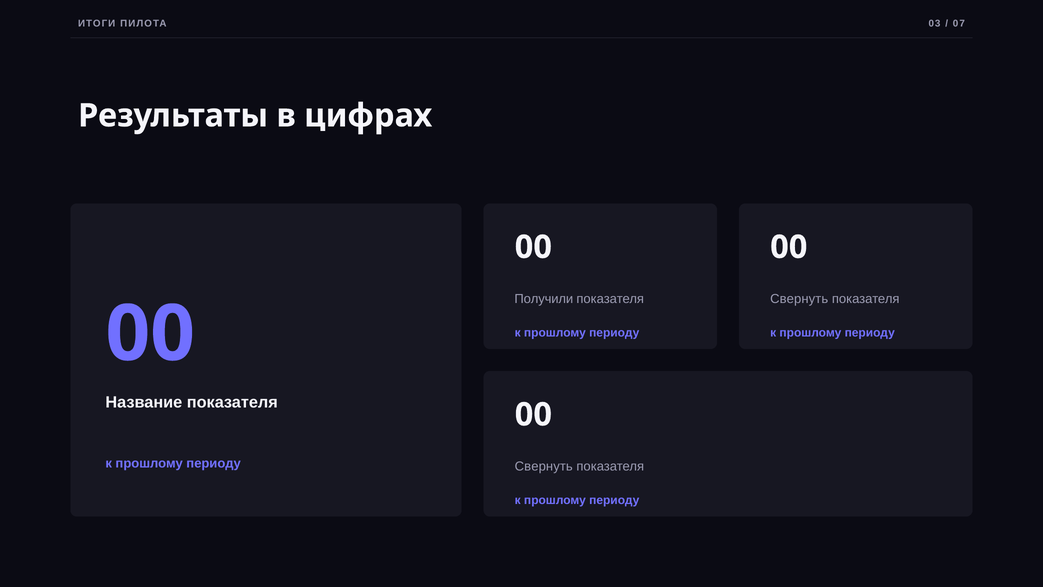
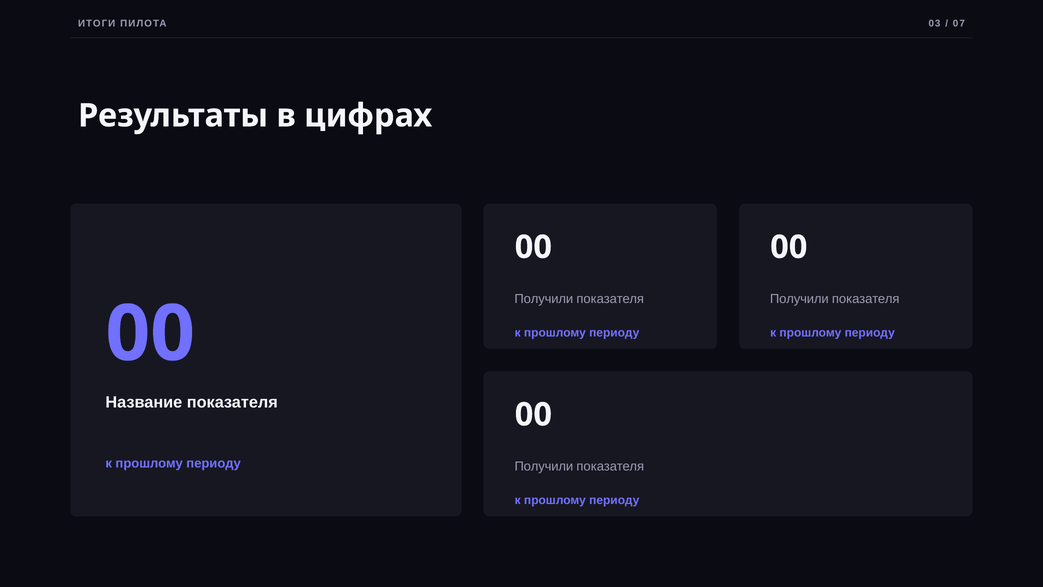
Свернуть: Свернуть -> Получили (799, 299)
Свернуть: Свернуть -> Получили (544, 466)
